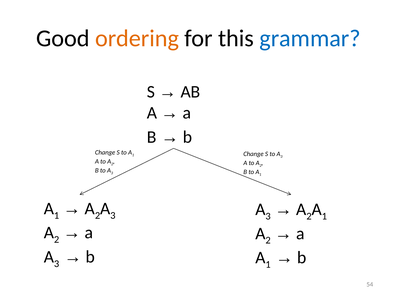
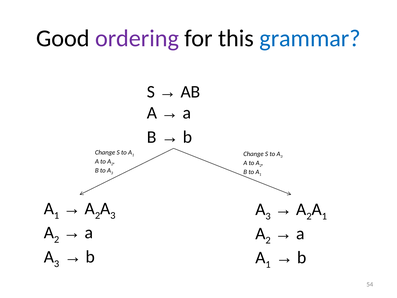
ordering colour: orange -> purple (137, 38)
